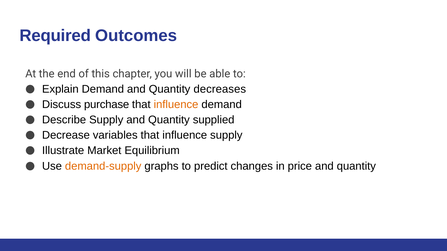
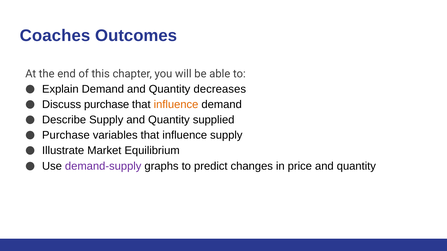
Required: Required -> Coaches (55, 36)
Decrease: Decrease -> Purchase (66, 135)
demand-supply colour: orange -> purple (103, 166)
